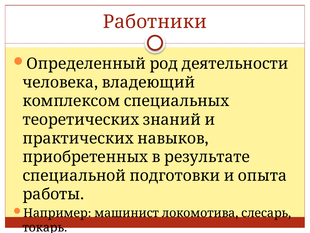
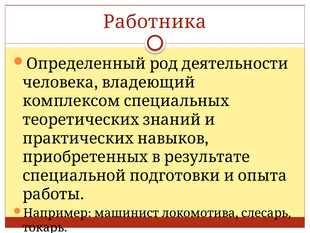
Работники: Работники -> Работника (155, 22)
